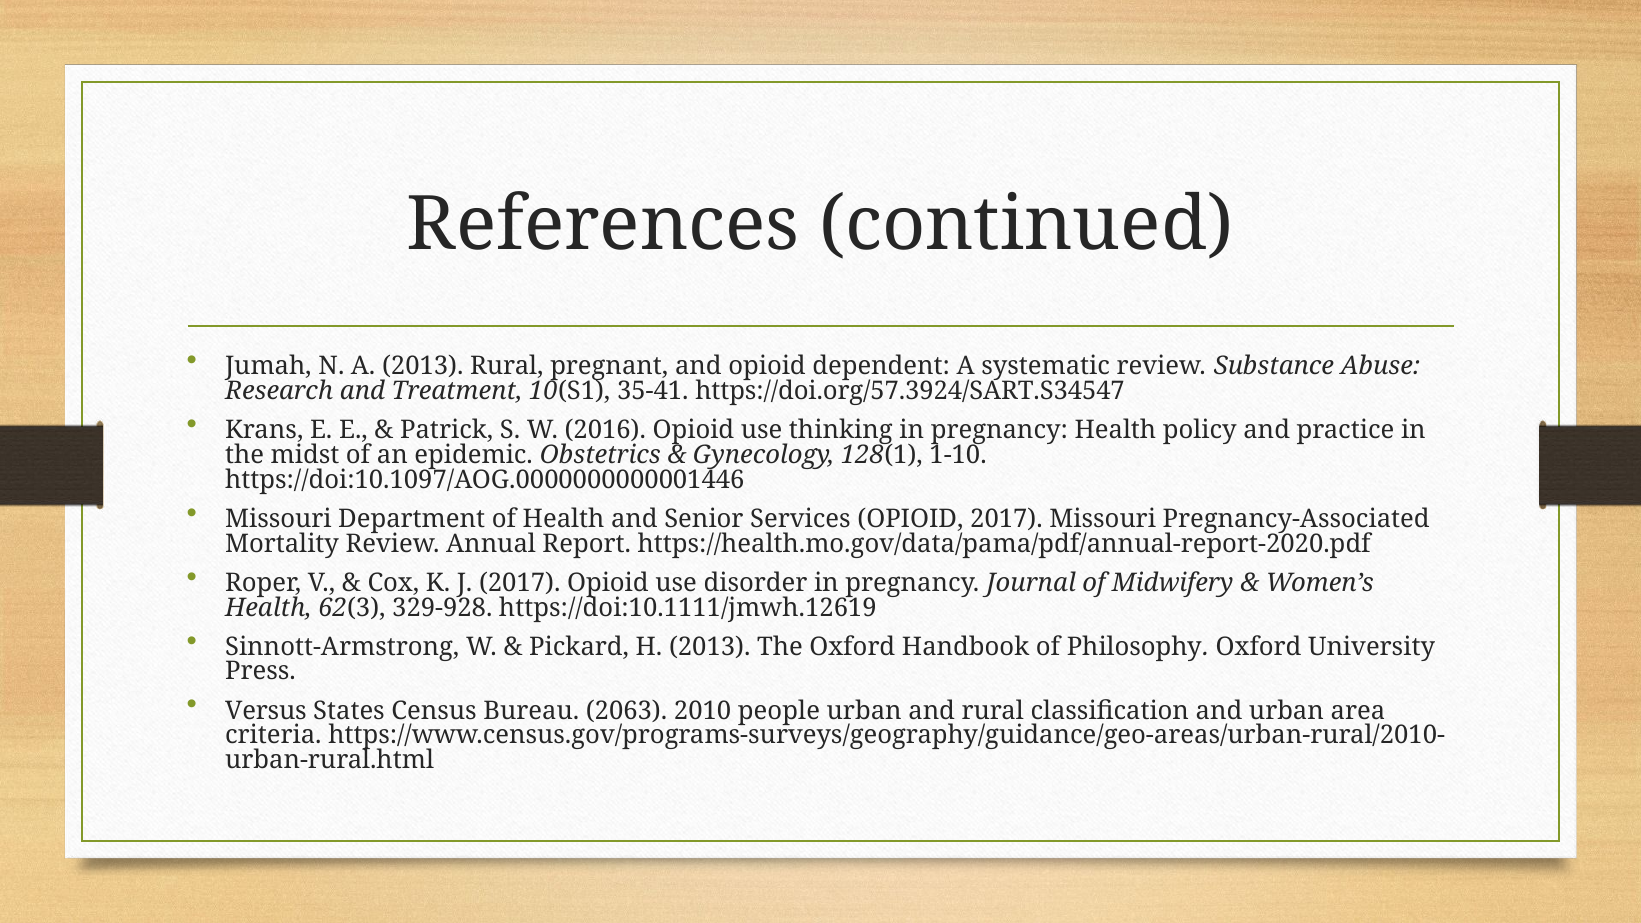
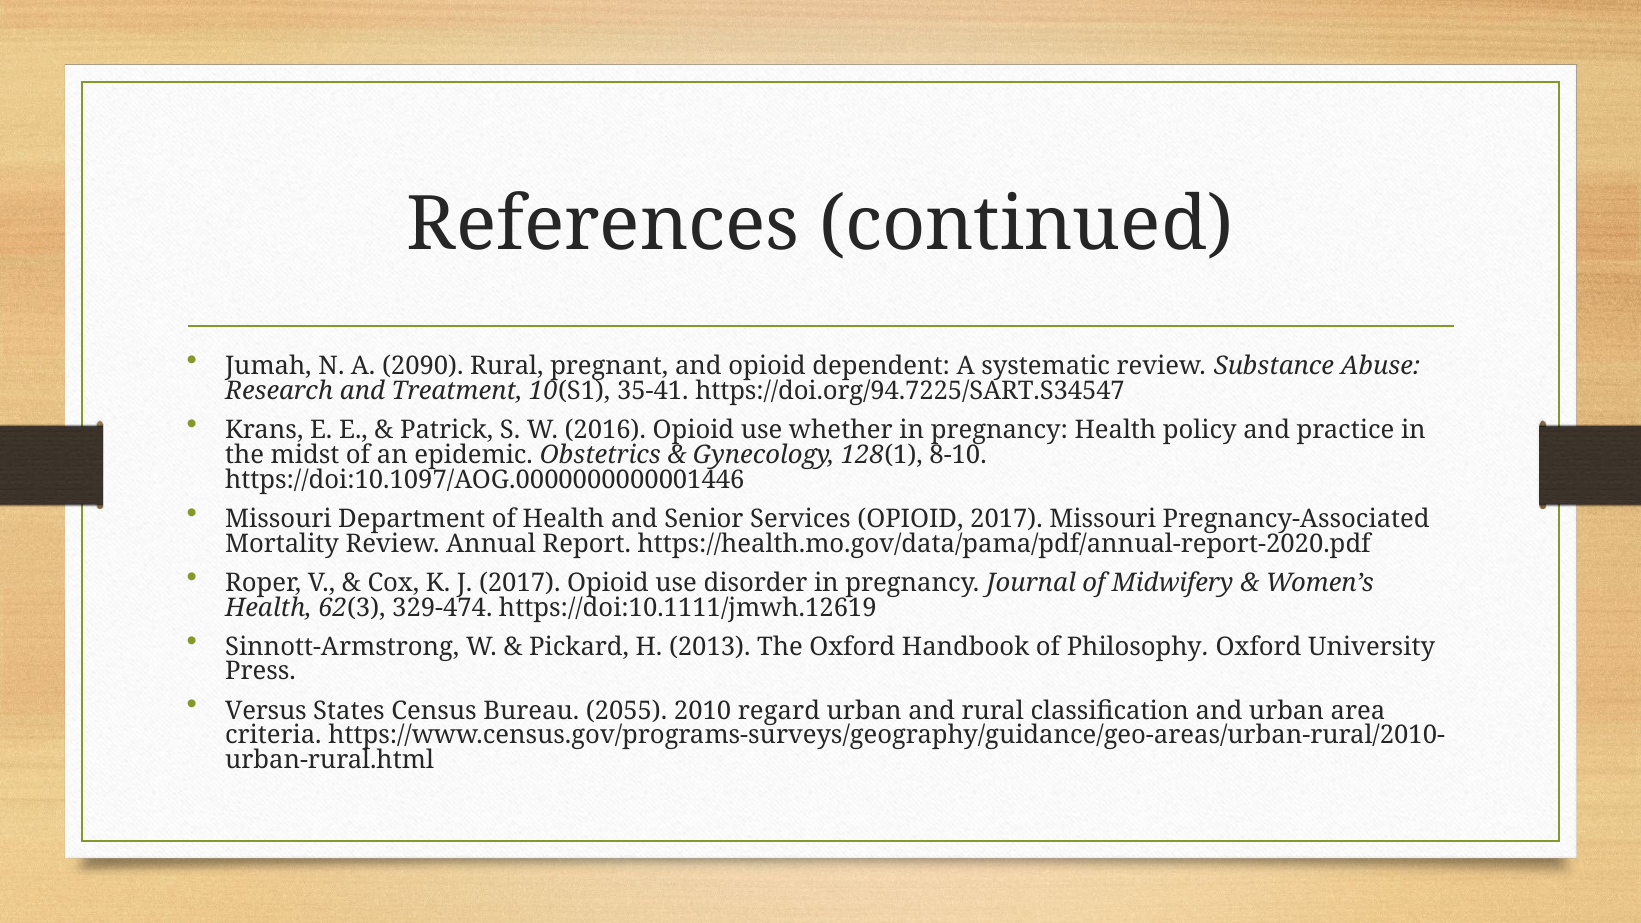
A 2013: 2013 -> 2090 (423, 366)
https://doi.org/57.3924/SART.S34547: https://doi.org/57.3924/SART.S34547 -> https://doi.org/94.7225/SART.S34547 (910, 391)
thinking: thinking -> whether (841, 430)
1-10: 1-10 -> 8-10 (958, 455)
329-928: 329-928 -> 329-474 (442, 608)
2063: 2063 -> 2055 (627, 711)
people: people -> regard (779, 711)
